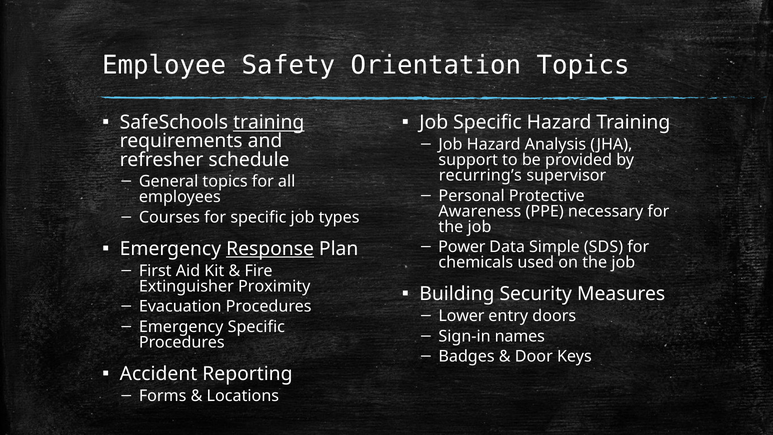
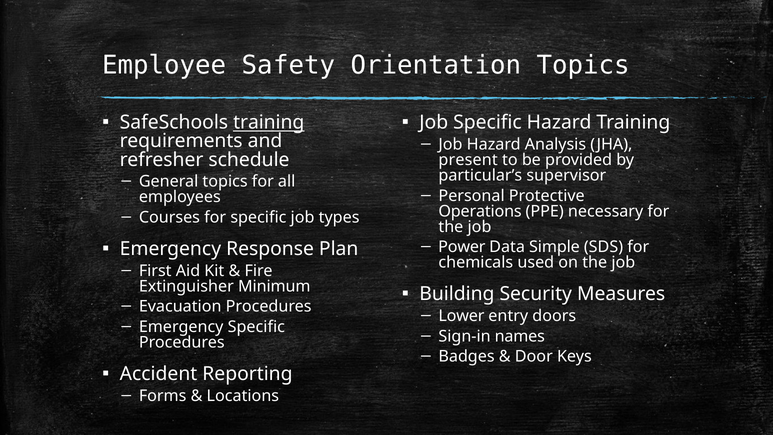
support: support -> present (468, 160)
recurring’s: recurring’s -> particular’s (480, 175)
Awareness: Awareness -> Operations (480, 211)
Response underline: present -> none (270, 249)
Proximity: Proximity -> Minimum (274, 286)
